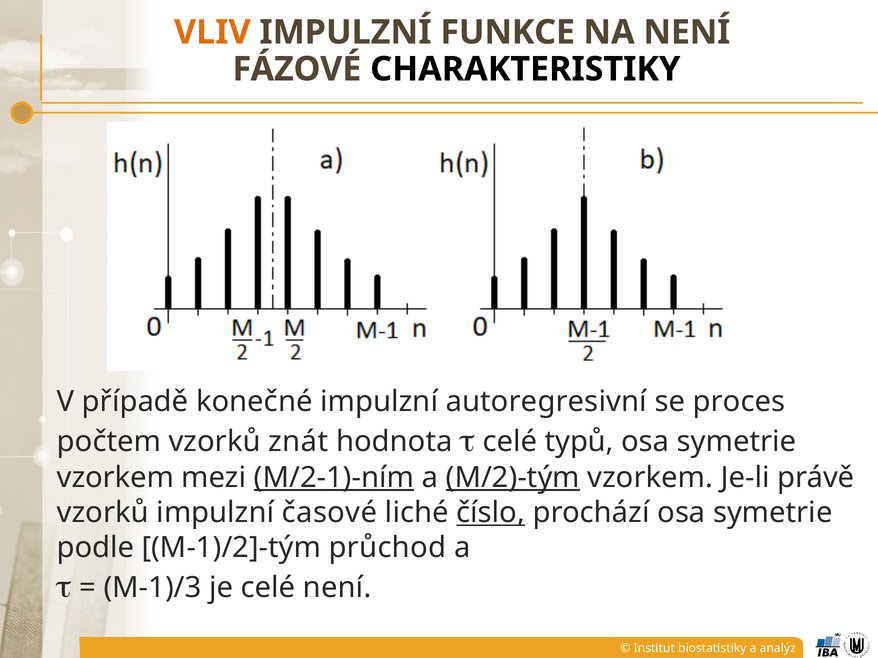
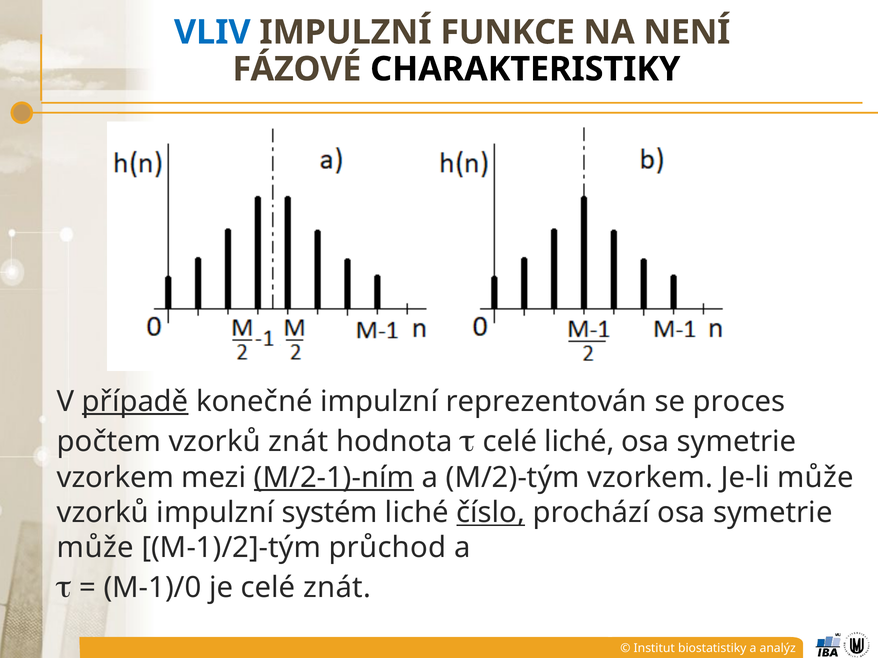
VLIV colour: orange -> blue (212, 32)
případě underline: none -> present (135, 402)
autoregresivní: autoregresivní -> reprezentován (546, 402)
celé typů: typů -> liché (579, 442)
M/2)-tým underline: present -> none (513, 478)
Je-li právě: právě -> může (816, 478)
časové: časové -> systém (330, 513)
podle: podle -> může (95, 548)
M-1)/3: M-1)/3 -> M-1)/0 (153, 588)
celé není: není -> znát (337, 588)
